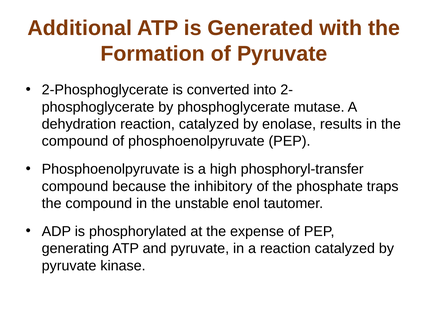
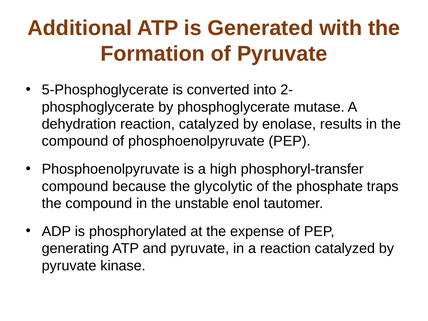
2-Phosphoglycerate: 2-Phosphoglycerate -> 5-Phosphoglycerate (105, 90)
inhibitory: inhibitory -> glycolytic (223, 186)
